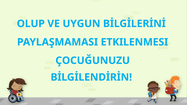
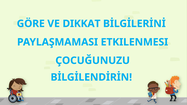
OLUP: OLUP -> GÖRE (31, 24)
UYGUN: UYGUN -> DIKKAT (82, 24)
